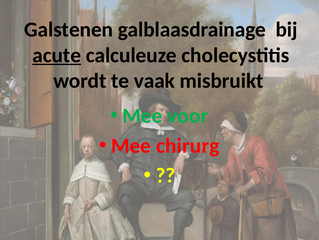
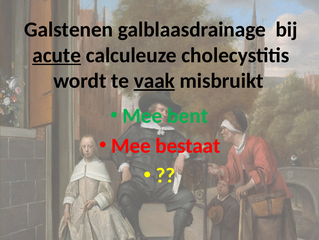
vaak underline: none -> present (154, 81)
voor: voor -> bent (188, 116)
chirurg: chirurg -> bestaat (188, 145)
